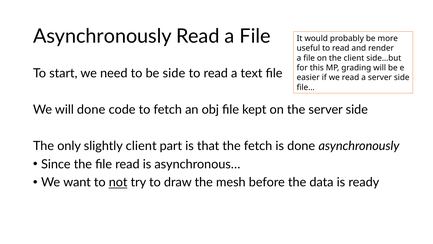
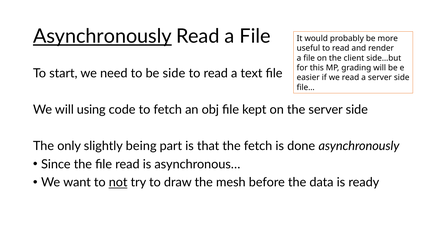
Asynchronously underline: none -> present (102, 36)
will done: done -> using (91, 110)
slightly client: client -> being (141, 146)
